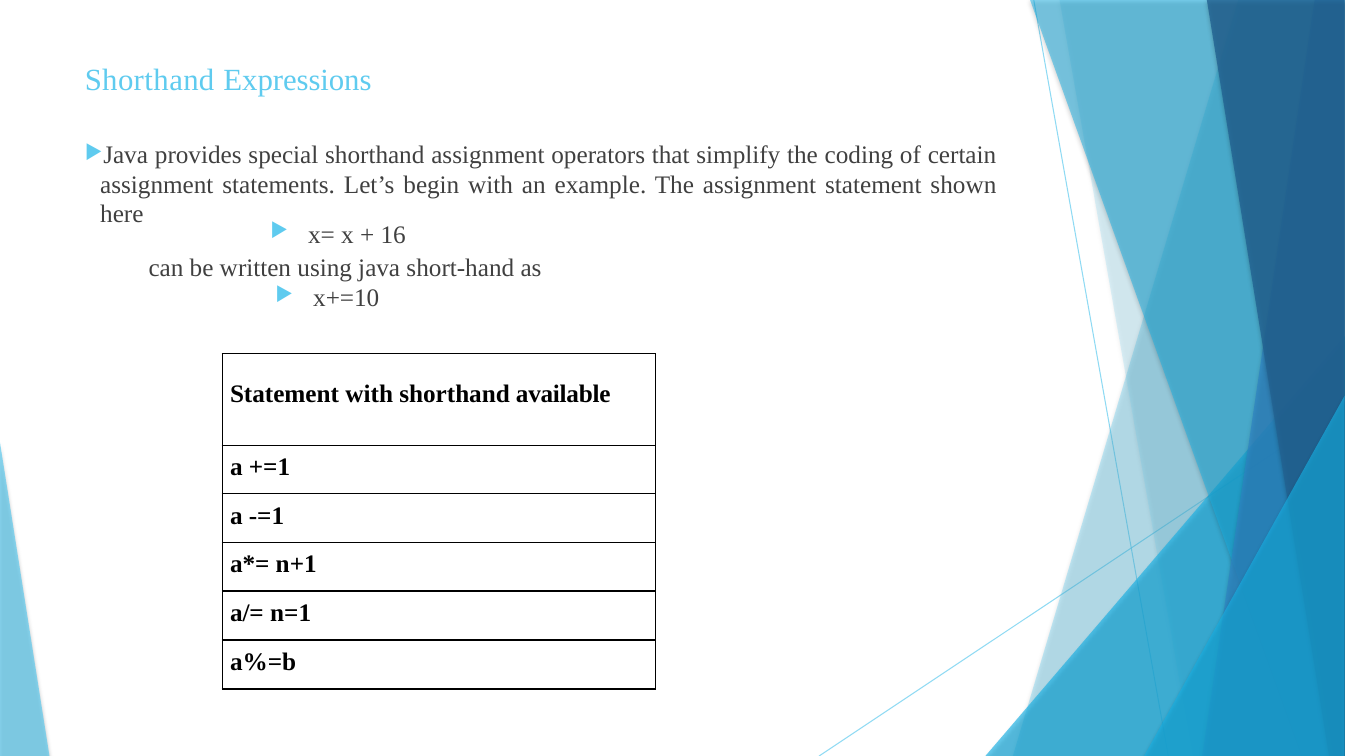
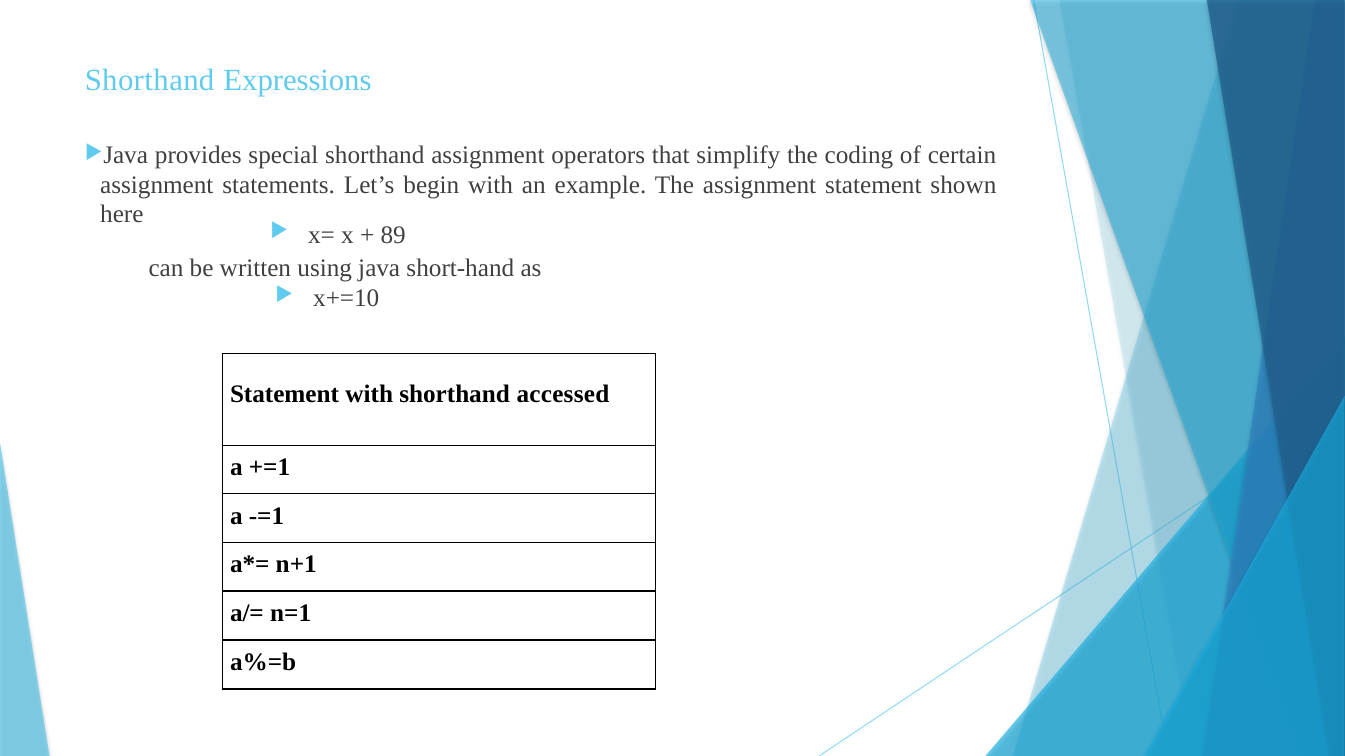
16: 16 -> 89 (393, 235)
available: available -> accessed (563, 395)
